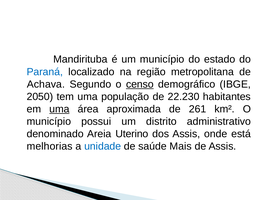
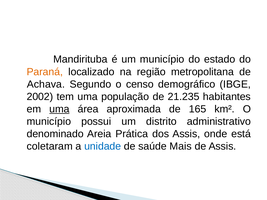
Paraná colour: blue -> orange (45, 72)
censo underline: present -> none (140, 84)
2050: 2050 -> 2002 (40, 97)
22.230: 22.230 -> 21.235 (184, 97)
261: 261 -> 165 (198, 109)
Uterino: Uterino -> Prática (132, 134)
melhorias: melhorias -> coletaram (50, 146)
